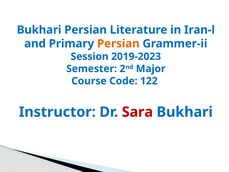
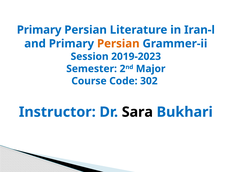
Bukhari: Bukhari -> Primary (39, 30)
122: 122 -> 302 (149, 81)
Sara colour: red -> black (137, 112)
